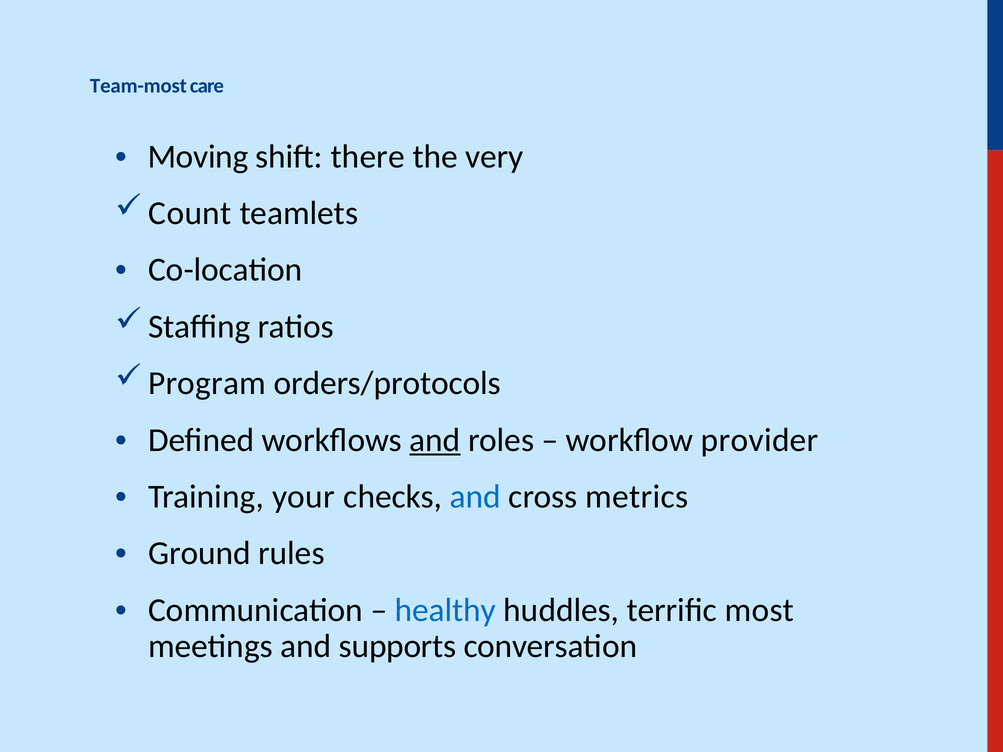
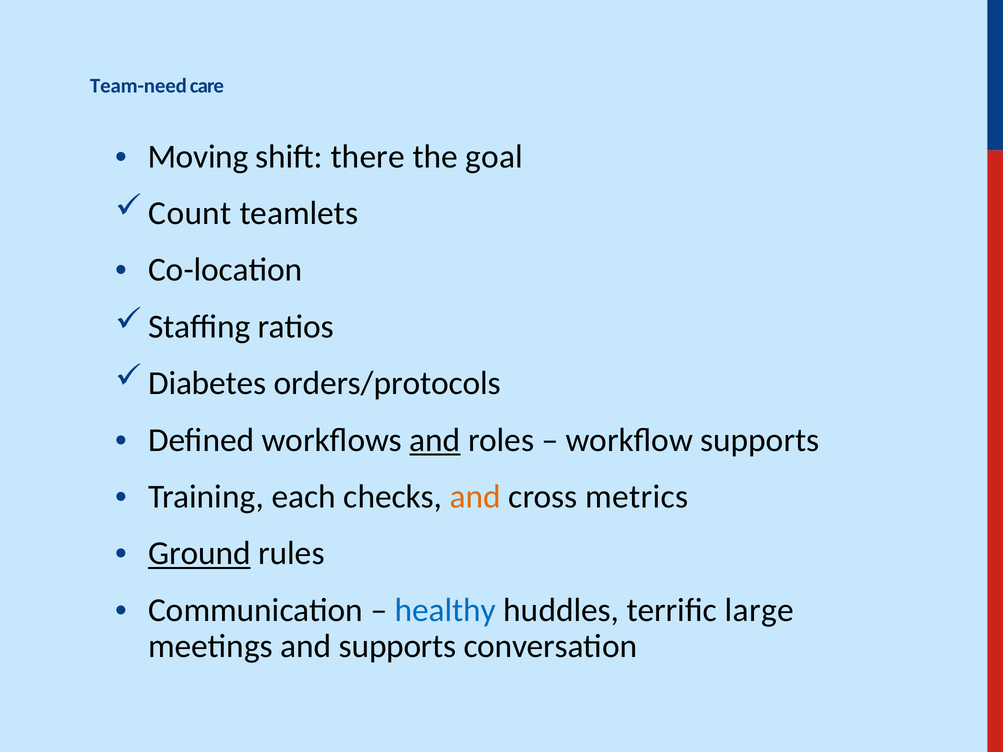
Team-most: Team-most -> Team-need (138, 86)
very: very -> goal (494, 157)
Program: Program -> Diabetes (207, 383)
workflow provider: provider -> supports (760, 440)
your: your -> each (304, 497)
and colour: blue -> orange (475, 497)
Ground underline: none -> present (199, 554)
most: most -> large (759, 610)
